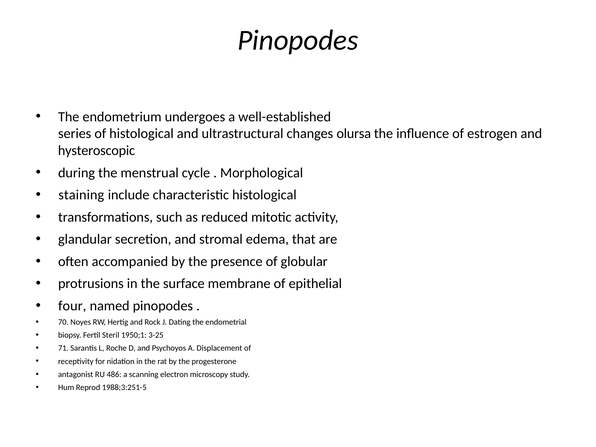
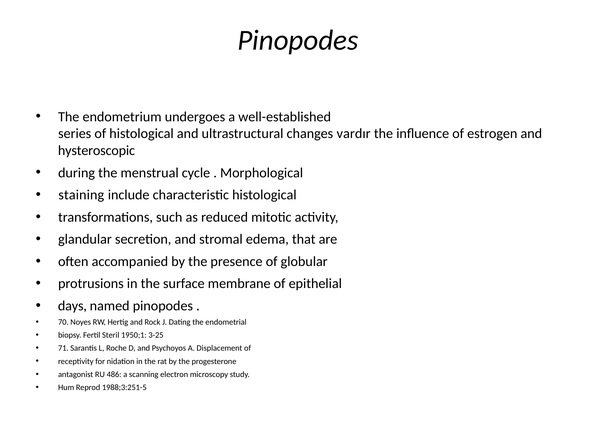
olursa: olursa -> vardır (354, 134)
four: four -> days (72, 306)
